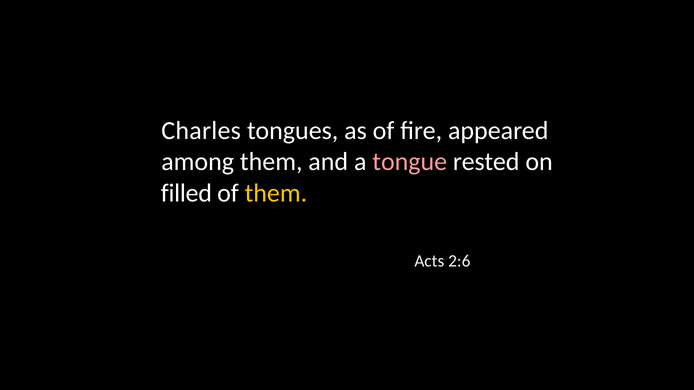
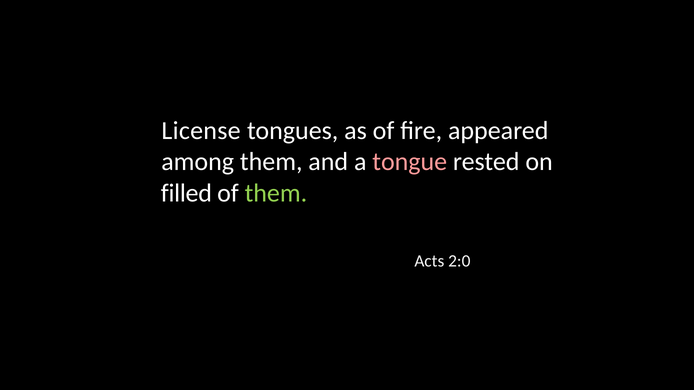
Charles: Charles -> License (201, 131)
them colour: yellow -> light green (276, 193)
2:6: 2:6 -> 2:0 (459, 261)
